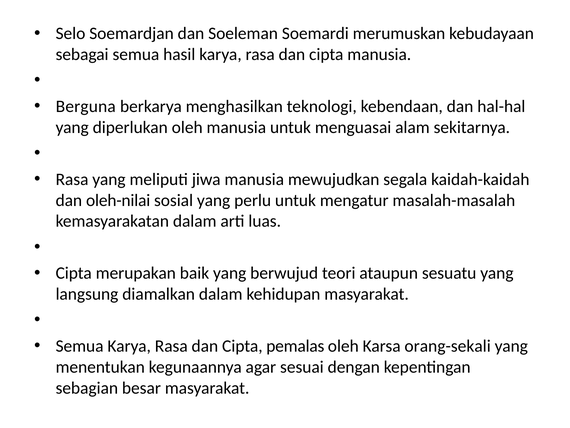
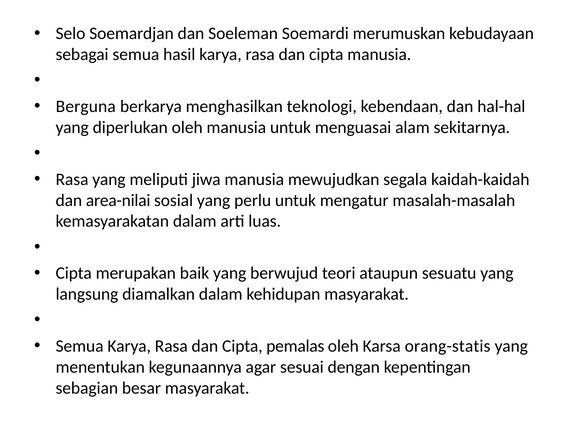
oleh-nilai: oleh-nilai -> area-nilai (118, 200)
orang-sekali: orang-sekali -> orang-statis (448, 346)
